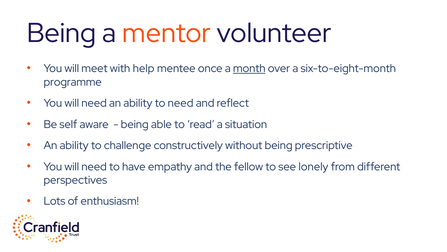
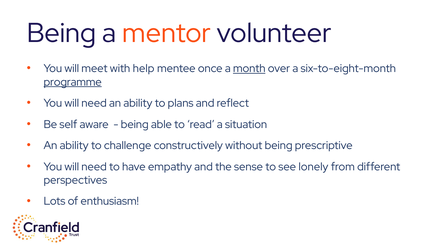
programme underline: none -> present (73, 82)
to need: need -> plans (181, 103)
fellow: fellow -> sense (249, 166)
